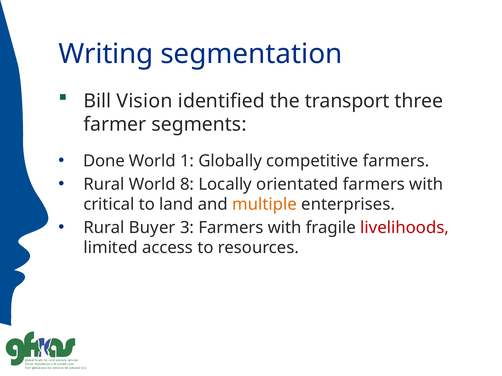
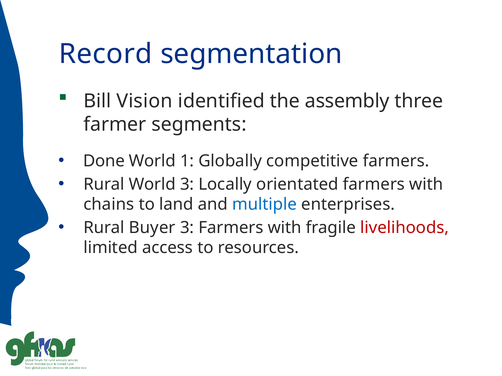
Writing: Writing -> Record (106, 54)
transport: transport -> assembly (347, 101)
World 8: 8 -> 3 (187, 185)
critical: critical -> chains (109, 205)
multiple colour: orange -> blue (265, 205)
